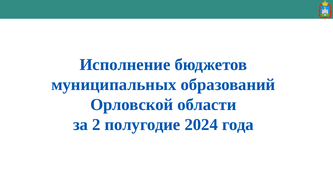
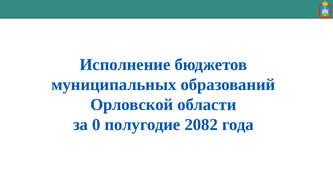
2: 2 -> 0 (96, 125)
2024: 2024 -> 2082 (201, 125)
